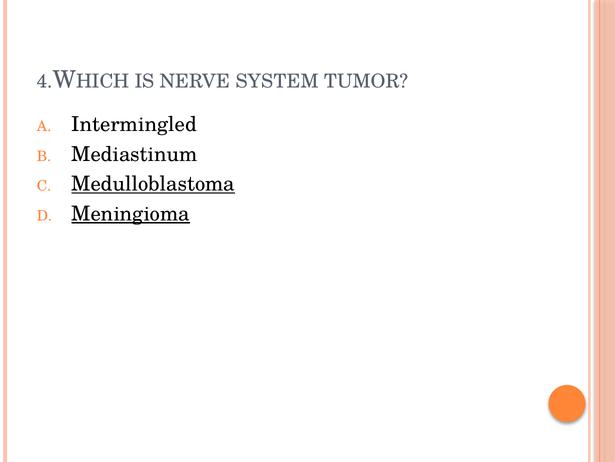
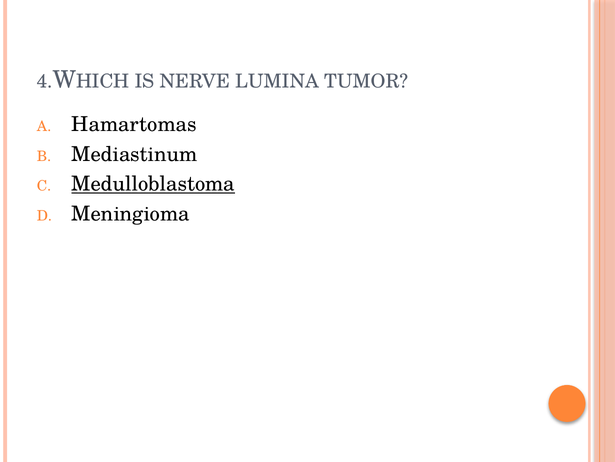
SYSTEM: SYSTEM -> LUMINA (277, 81)
Intermingled: Intermingled -> Hamartomas (134, 124)
Meningioma underline: present -> none (131, 214)
